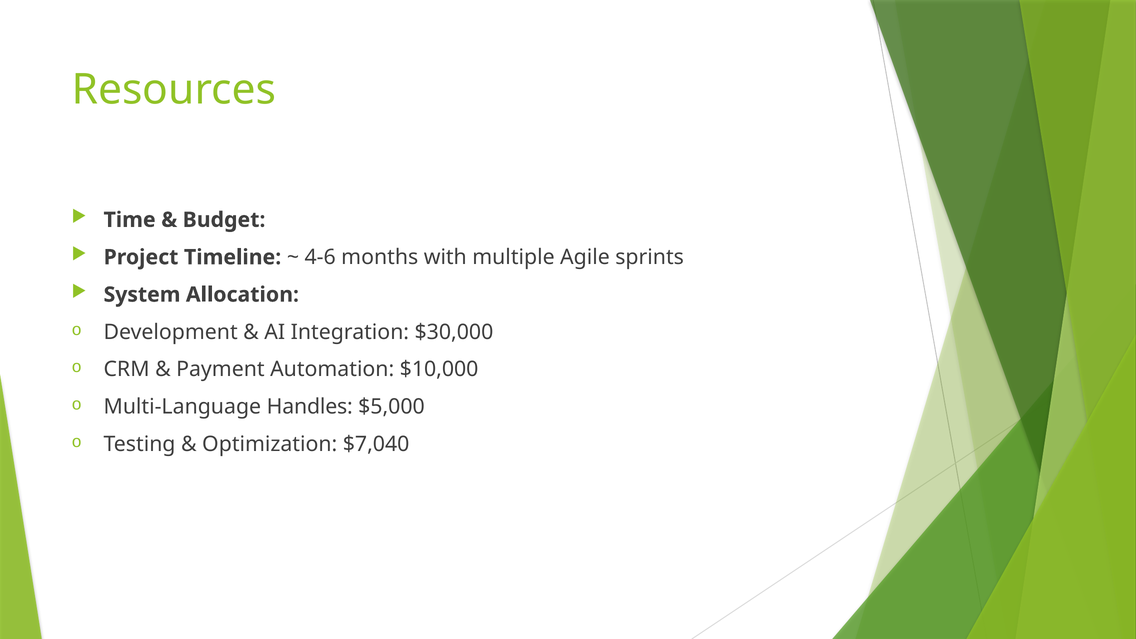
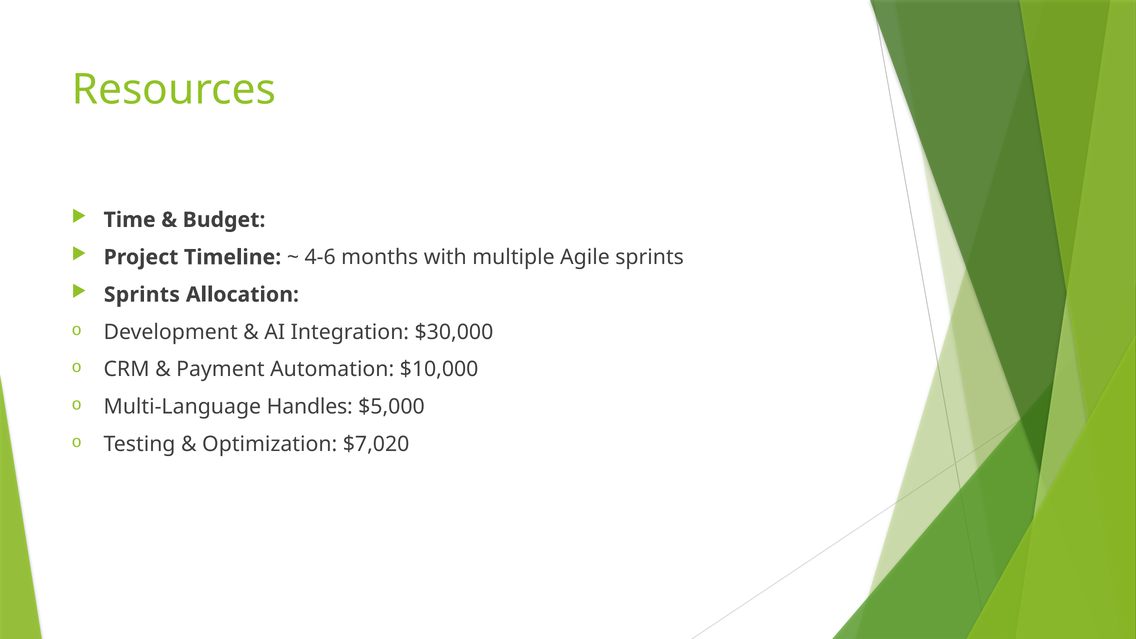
System: System -> Sprints (142, 295)
$7,040: $7,040 -> $7,020 (376, 444)
